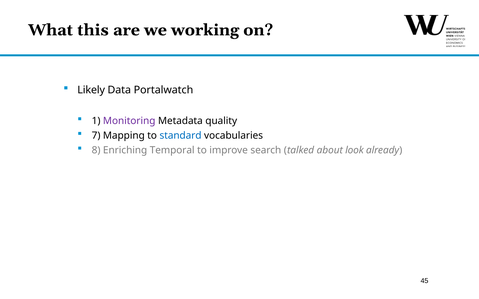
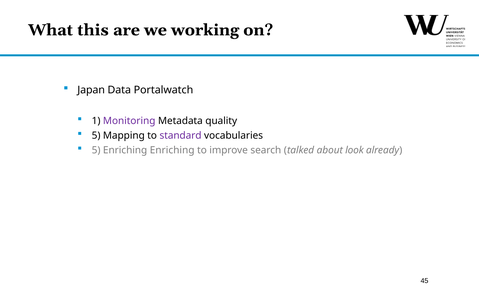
Likely: Likely -> Japan (91, 90)
7: 7 -> 5 (96, 136)
standard colour: blue -> purple (181, 136)
8: 8 -> 5 (96, 150)
Enriching Temporal: Temporal -> Enriching (172, 150)
